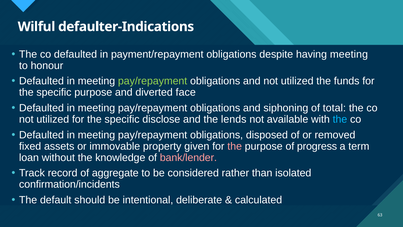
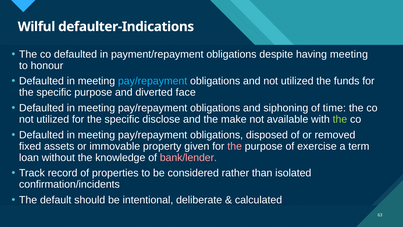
pay/repayment colour: light green -> light blue (153, 81)
total: total -> time (334, 108)
lends: lends -> make (234, 119)
the colour: light blue -> light green (340, 119)
progress: progress -> exercise (317, 146)
aggregate: aggregate -> properties (115, 173)
